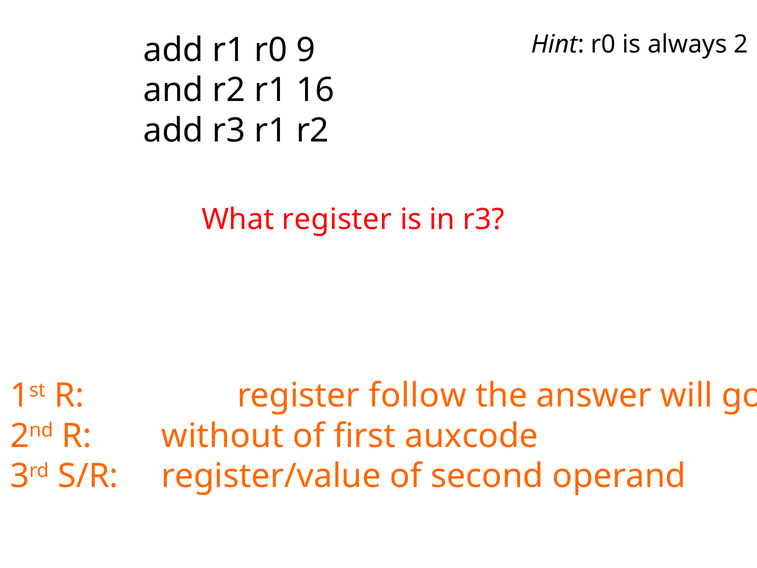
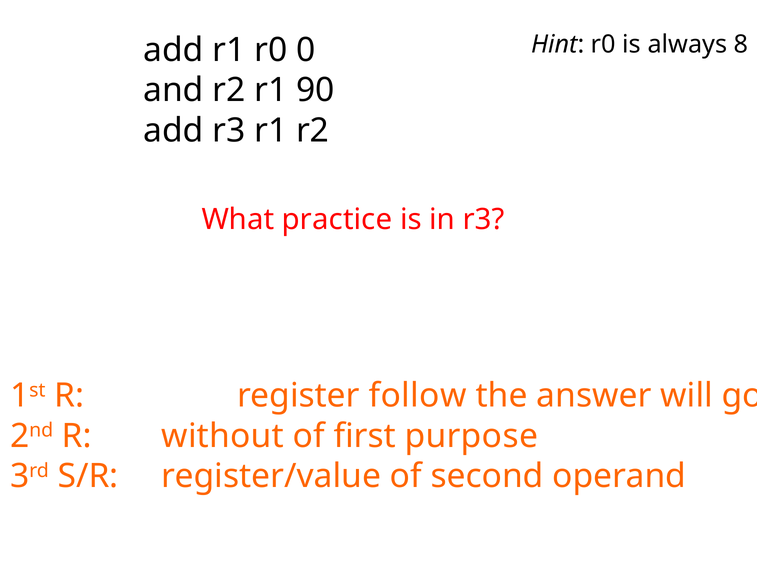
2: 2 -> 8 (741, 44)
9: 9 -> 0 (306, 50)
16: 16 -> 90 (315, 90)
What register: register -> practice (337, 220)
auxcode: auxcode -> purpose (471, 436)
